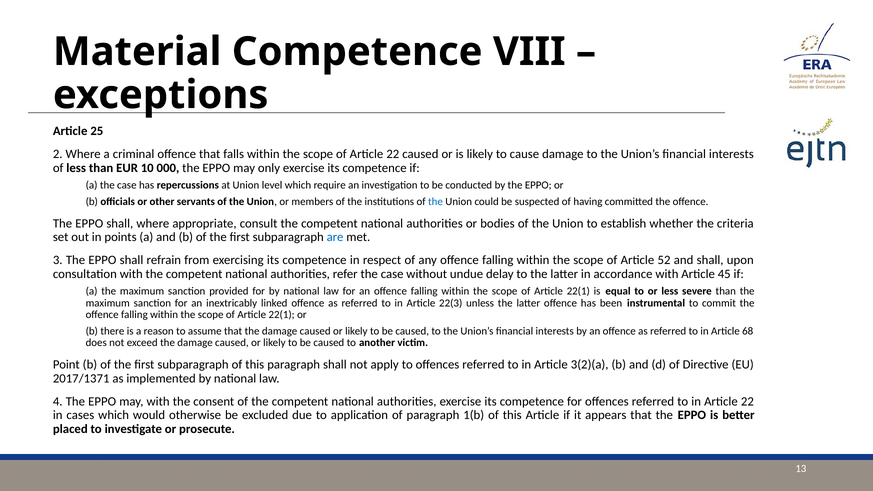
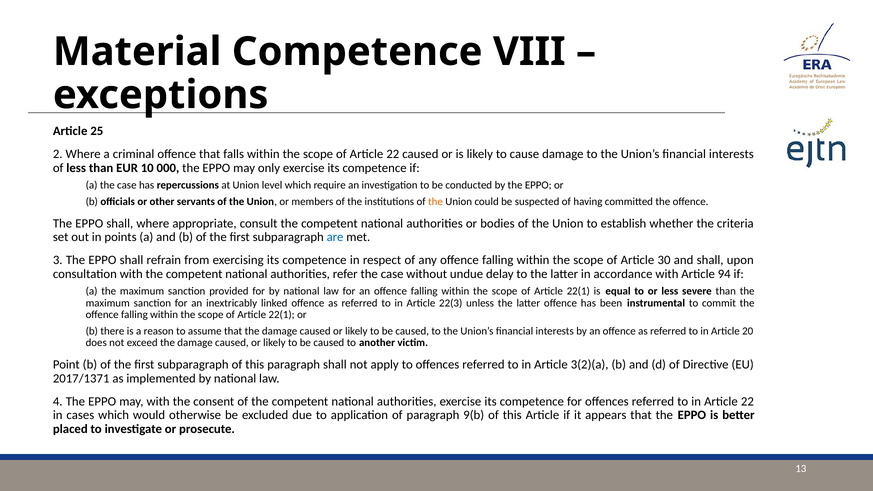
the colour: blue -> orange (435, 201)
52: 52 -> 30 (664, 260)
45: 45 -> 94 (724, 274)
68: 68 -> 20 (748, 331)
1(b: 1(b -> 9(b (474, 415)
